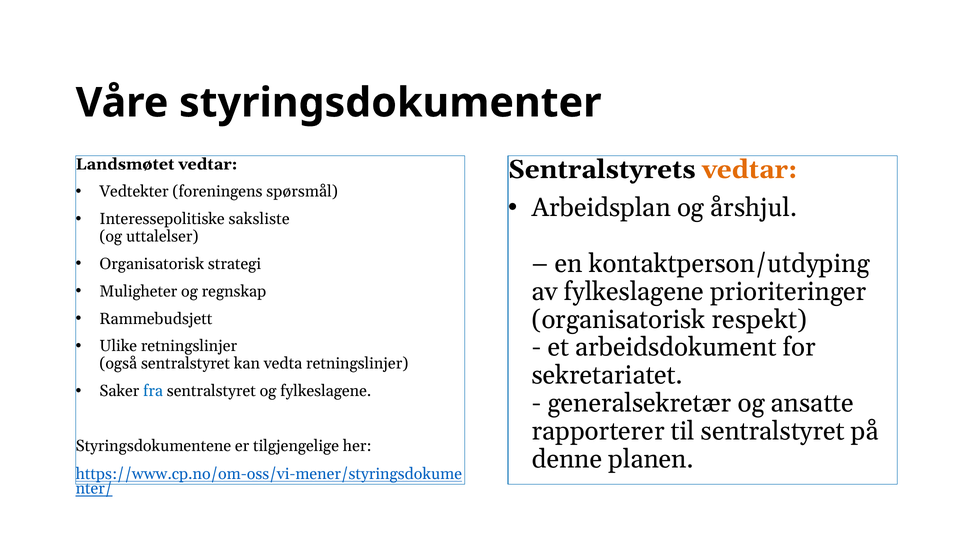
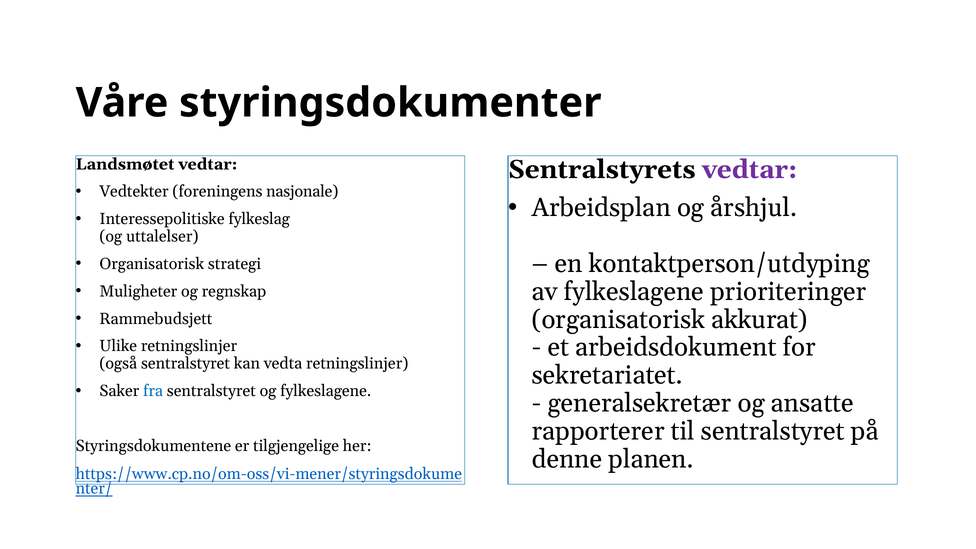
vedtar colour: orange -> purple (750, 169)
spørsmål: spørsmål -> nasjonale (302, 192)
saksliste: saksliste -> fylkeslag (259, 219)
respekt: respekt -> akkurat (759, 319)
